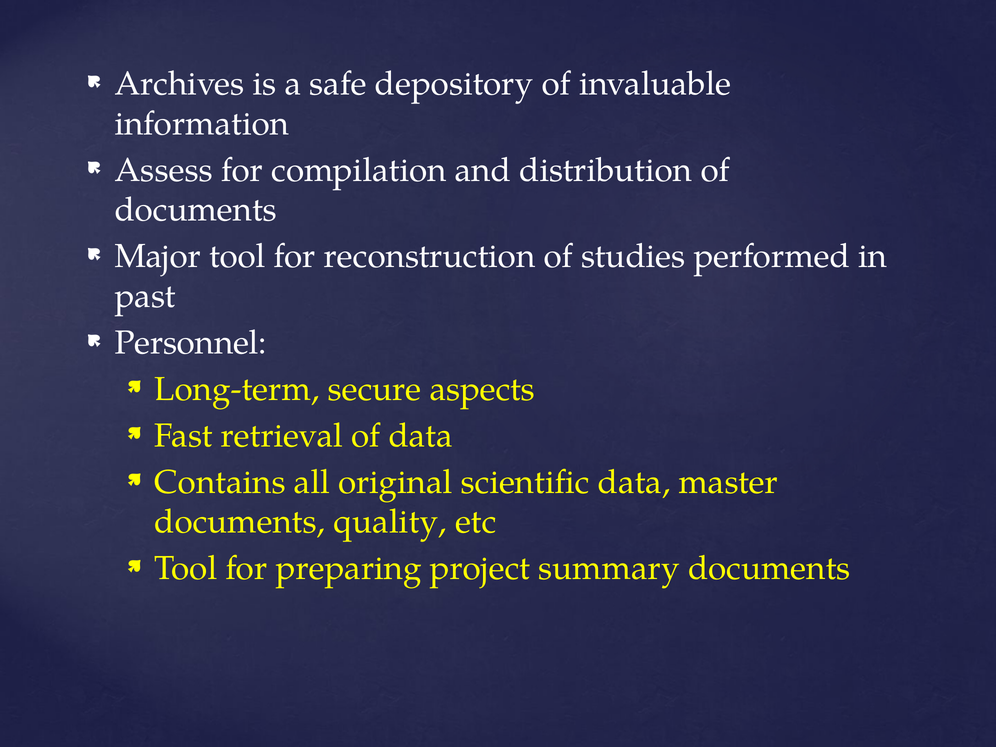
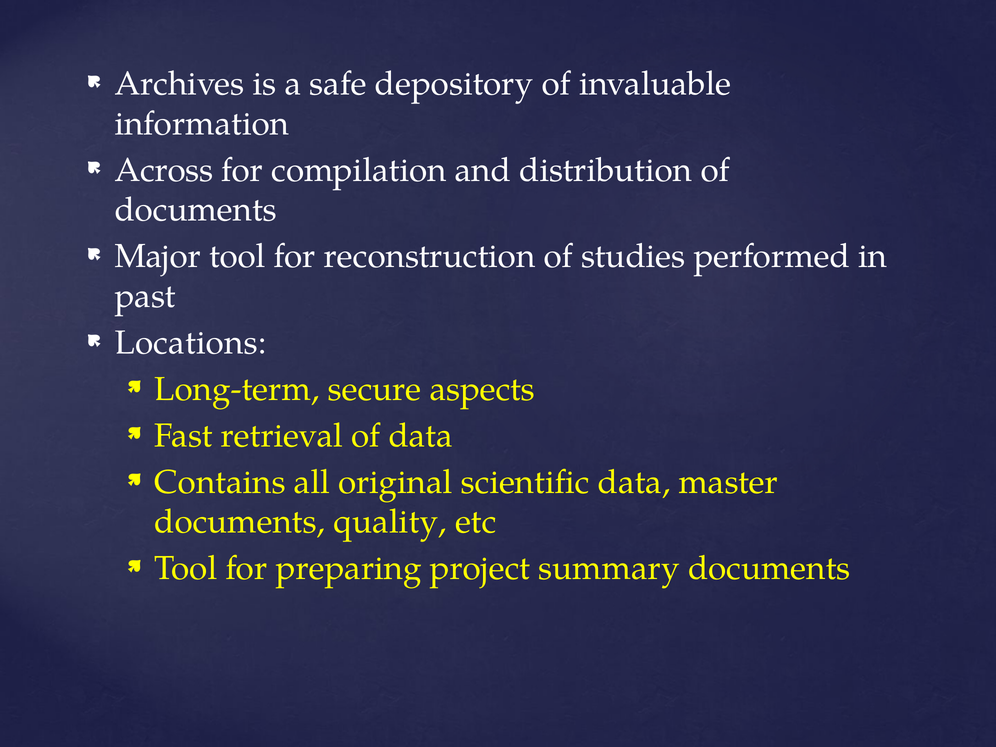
Assess: Assess -> Across (164, 170)
Personnel: Personnel -> Locations (190, 343)
